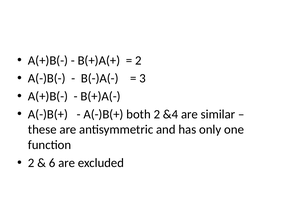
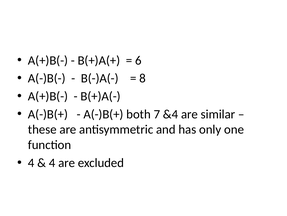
2: 2 -> 6 (138, 60)
3: 3 -> 8 (143, 78)
both 2: 2 -> 7 (157, 114)
2: 2 -> 4 (31, 162)
6: 6 -> 4 (52, 162)
